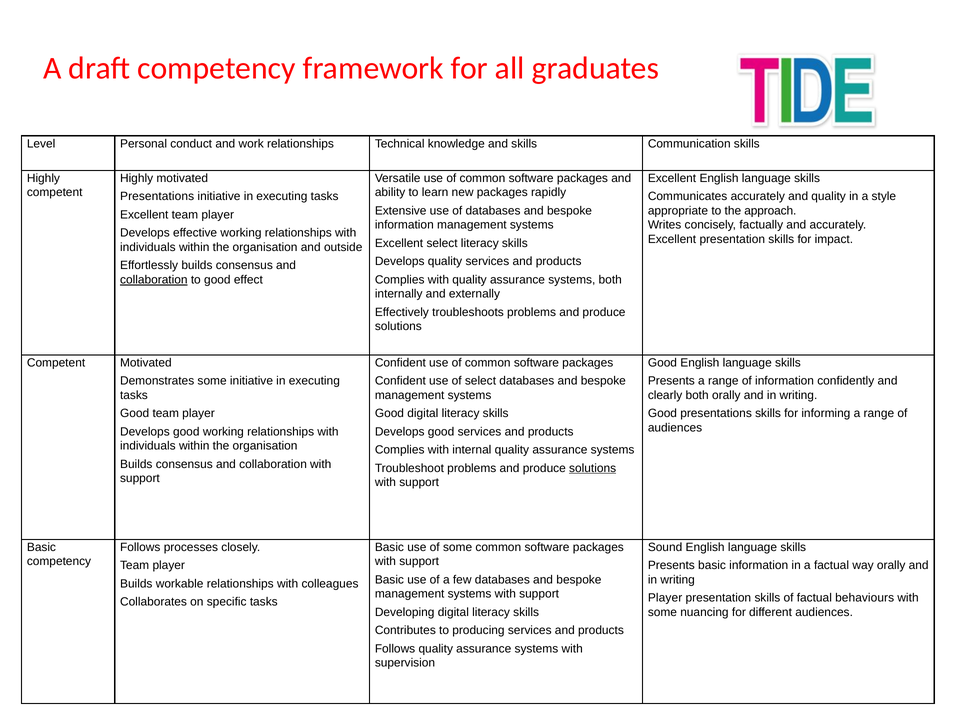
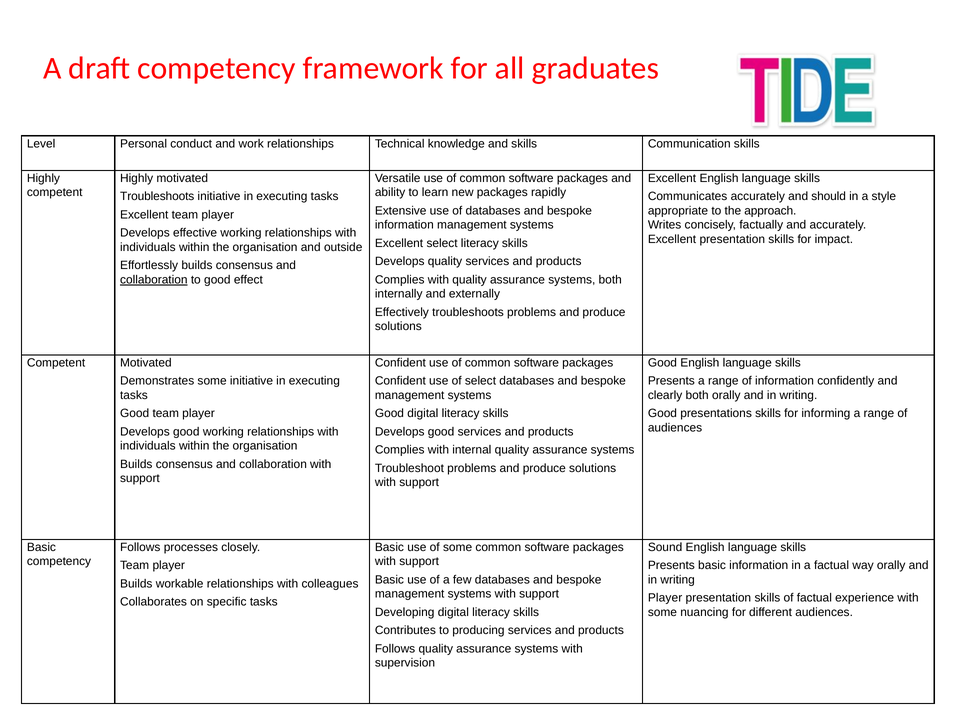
Presentations: Presentations -> Troubleshoots (157, 196)
and quality: quality -> should (829, 196)
solutions underline: present -> none (593, 468)
behaviours: behaviours -> experience (865, 598)
